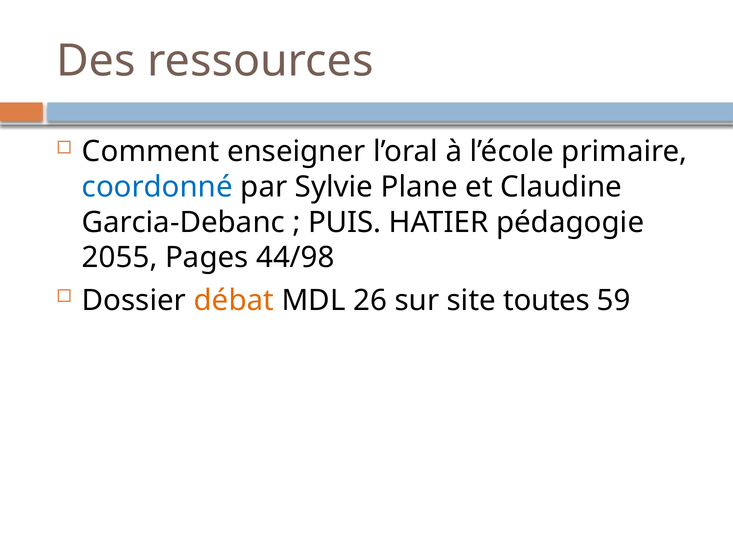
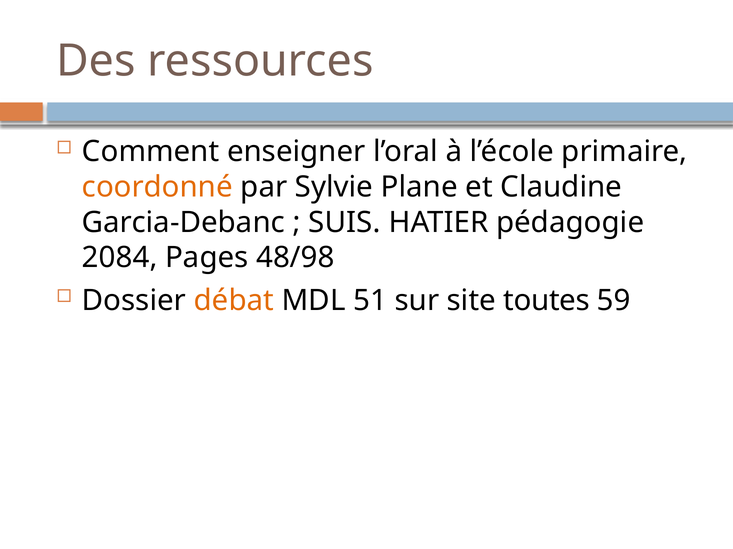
coordonné colour: blue -> orange (157, 187)
PUIS: PUIS -> SUIS (344, 223)
2055: 2055 -> 2084 (120, 258)
44/98: 44/98 -> 48/98 (295, 258)
26: 26 -> 51 (370, 301)
